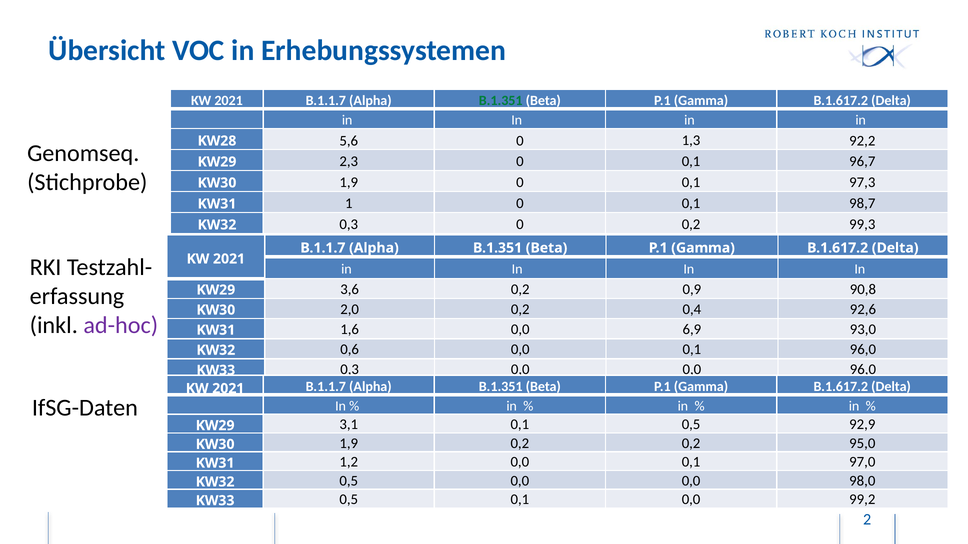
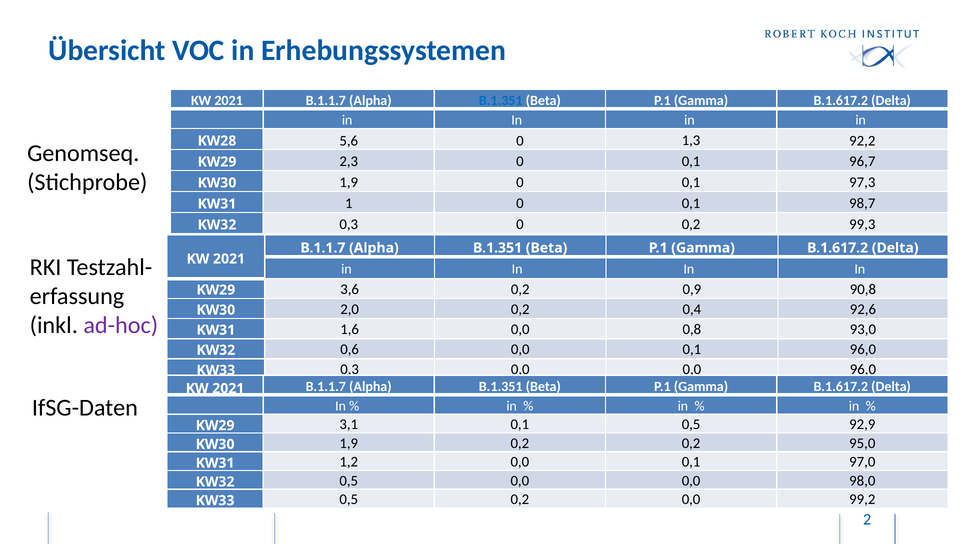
B.1.351 colour: green -> blue (501, 101)
6,9: 6,9 -> 0,8 (692, 330)
0,5 0,1: 0,1 -> 0,2 (520, 500)
